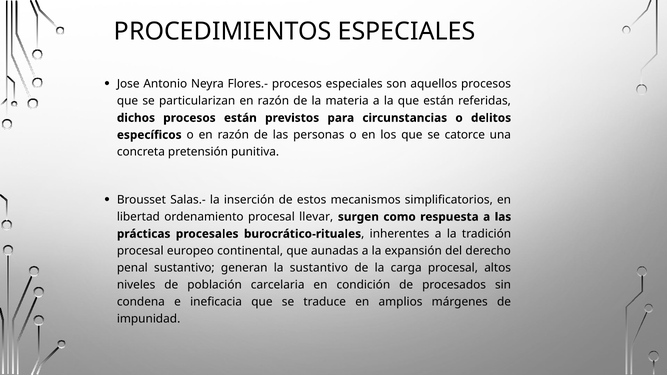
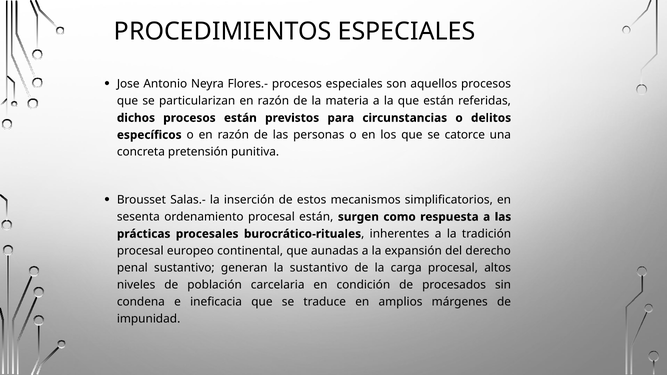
libertad: libertad -> sesenta (138, 217)
procesal llevar: llevar -> están (316, 217)
